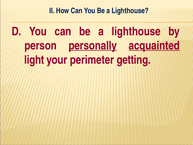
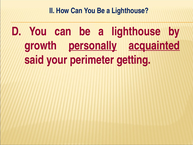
person: person -> growth (41, 46)
light: light -> said (34, 60)
